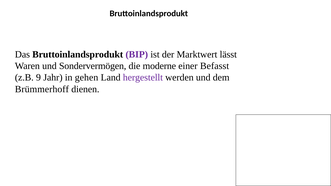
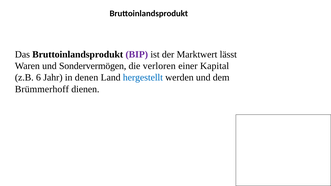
moderne: moderne -> verloren (159, 66)
Befasst: Befasst -> Kapital (215, 66)
9: 9 -> 6 (38, 78)
gehen: gehen -> denen (87, 78)
hergestellt colour: purple -> blue (143, 78)
